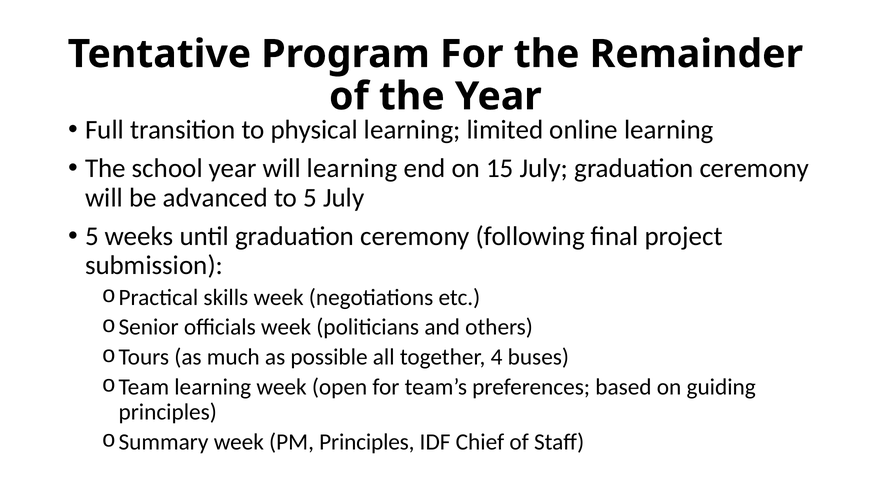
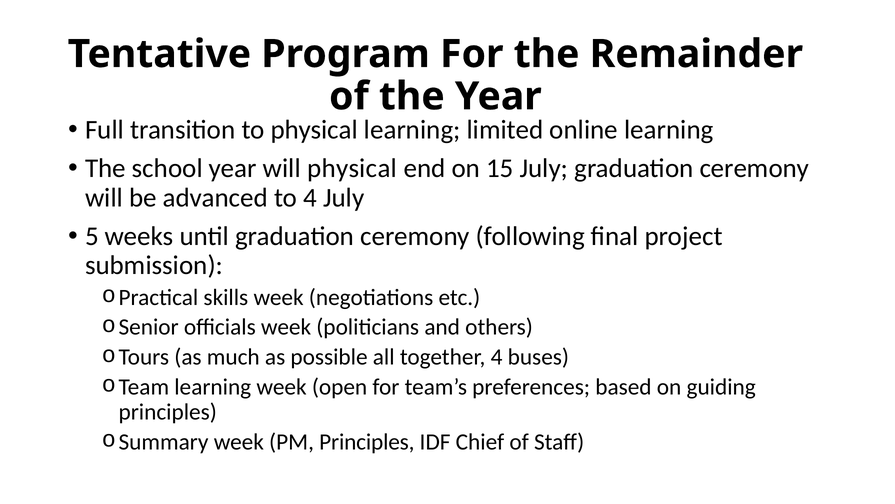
will learning: learning -> physical (352, 168)
to 5: 5 -> 4 (310, 197)
